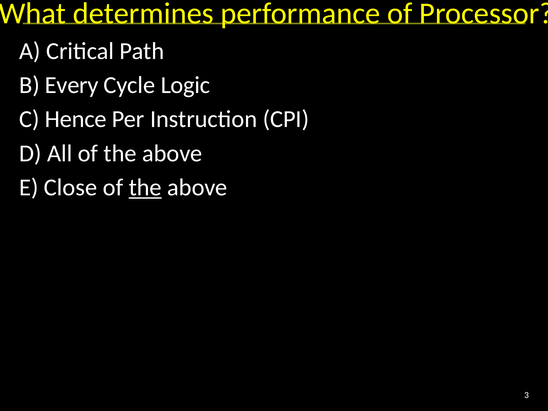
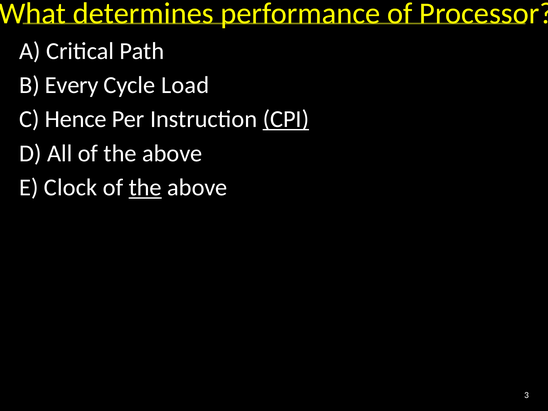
Logic: Logic -> Load (185, 85)
CPI underline: none -> present (286, 119)
Close: Close -> Clock (71, 187)
